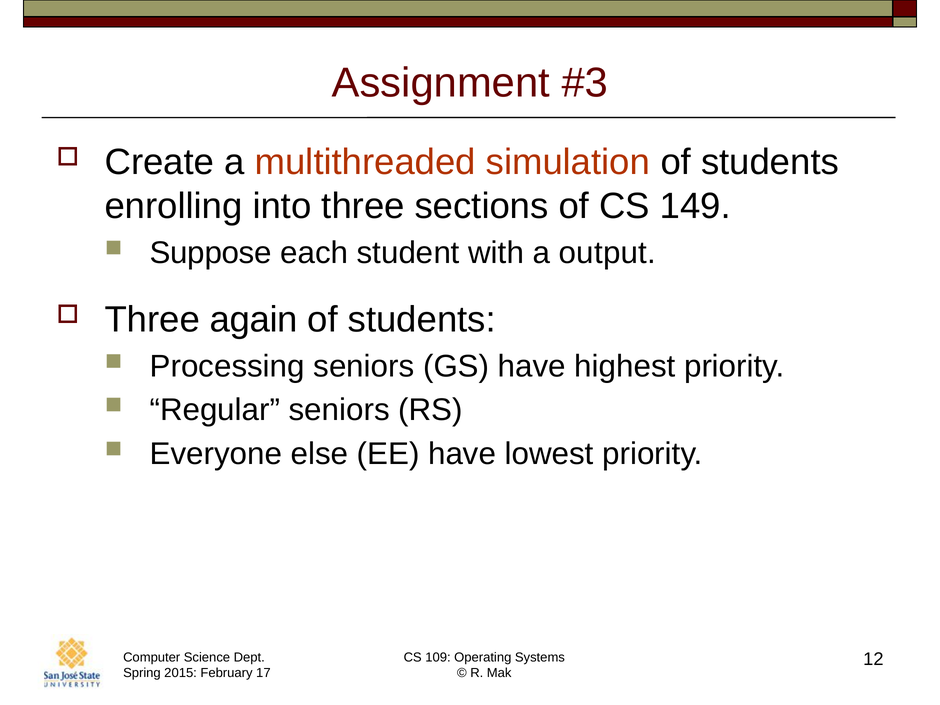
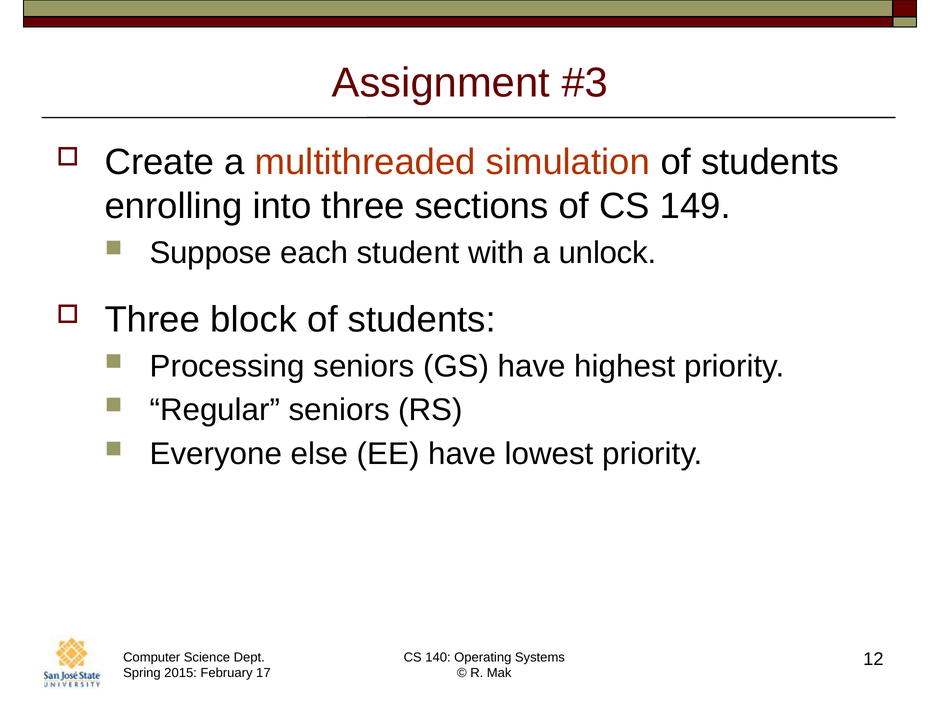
output: output -> unlock (608, 253)
again: again -> block (253, 320)
109: 109 -> 140 (438, 657)
